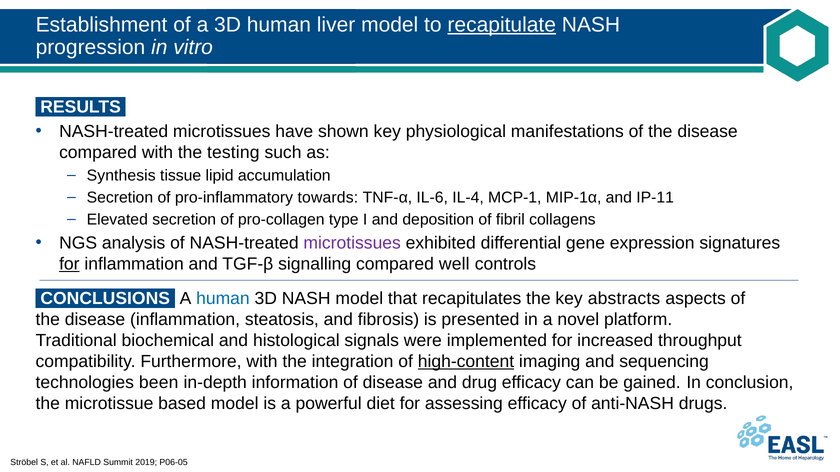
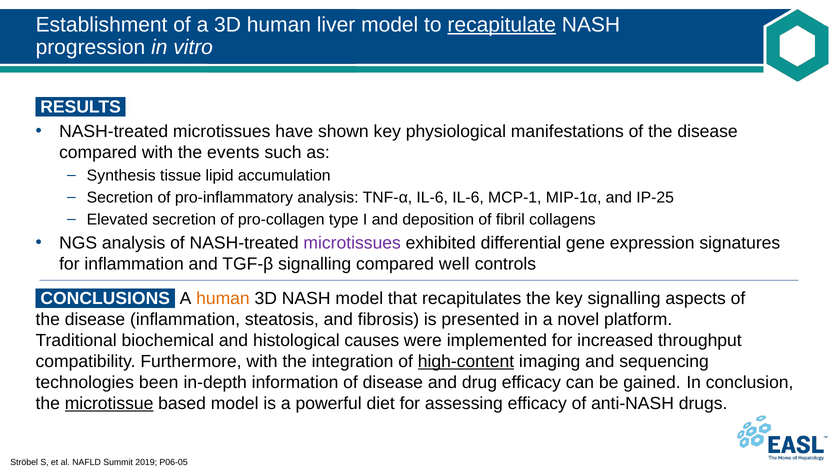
testing: testing -> events (233, 153)
pro-inflammatory towards: towards -> analysis (328, 198)
IL-6 IL-4: IL-4 -> IL-6 (468, 198)
IP-11: IP-11 -> IP-25 (655, 198)
for underline: present -> none (69, 264)
human colour: blue -> orange (223, 299)
key abstracts: abstracts -> signalling (624, 299)
signals: signals -> causes (372, 341)
microtissue underline: none -> present (109, 404)
